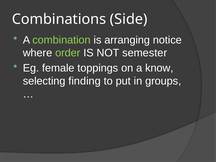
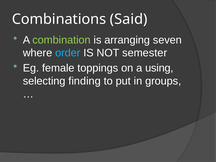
Side: Side -> Said (129, 19)
notice: notice -> seven (167, 40)
order colour: light green -> light blue (68, 53)
know: know -> using (159, 68)
